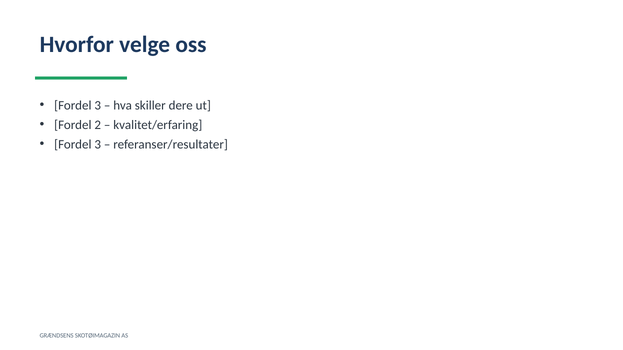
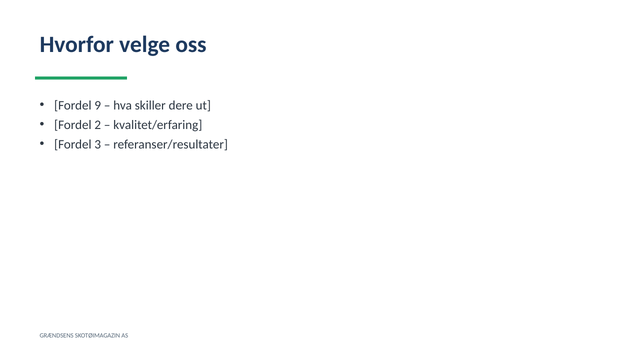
3: 3 -> 9 (98, 106)
